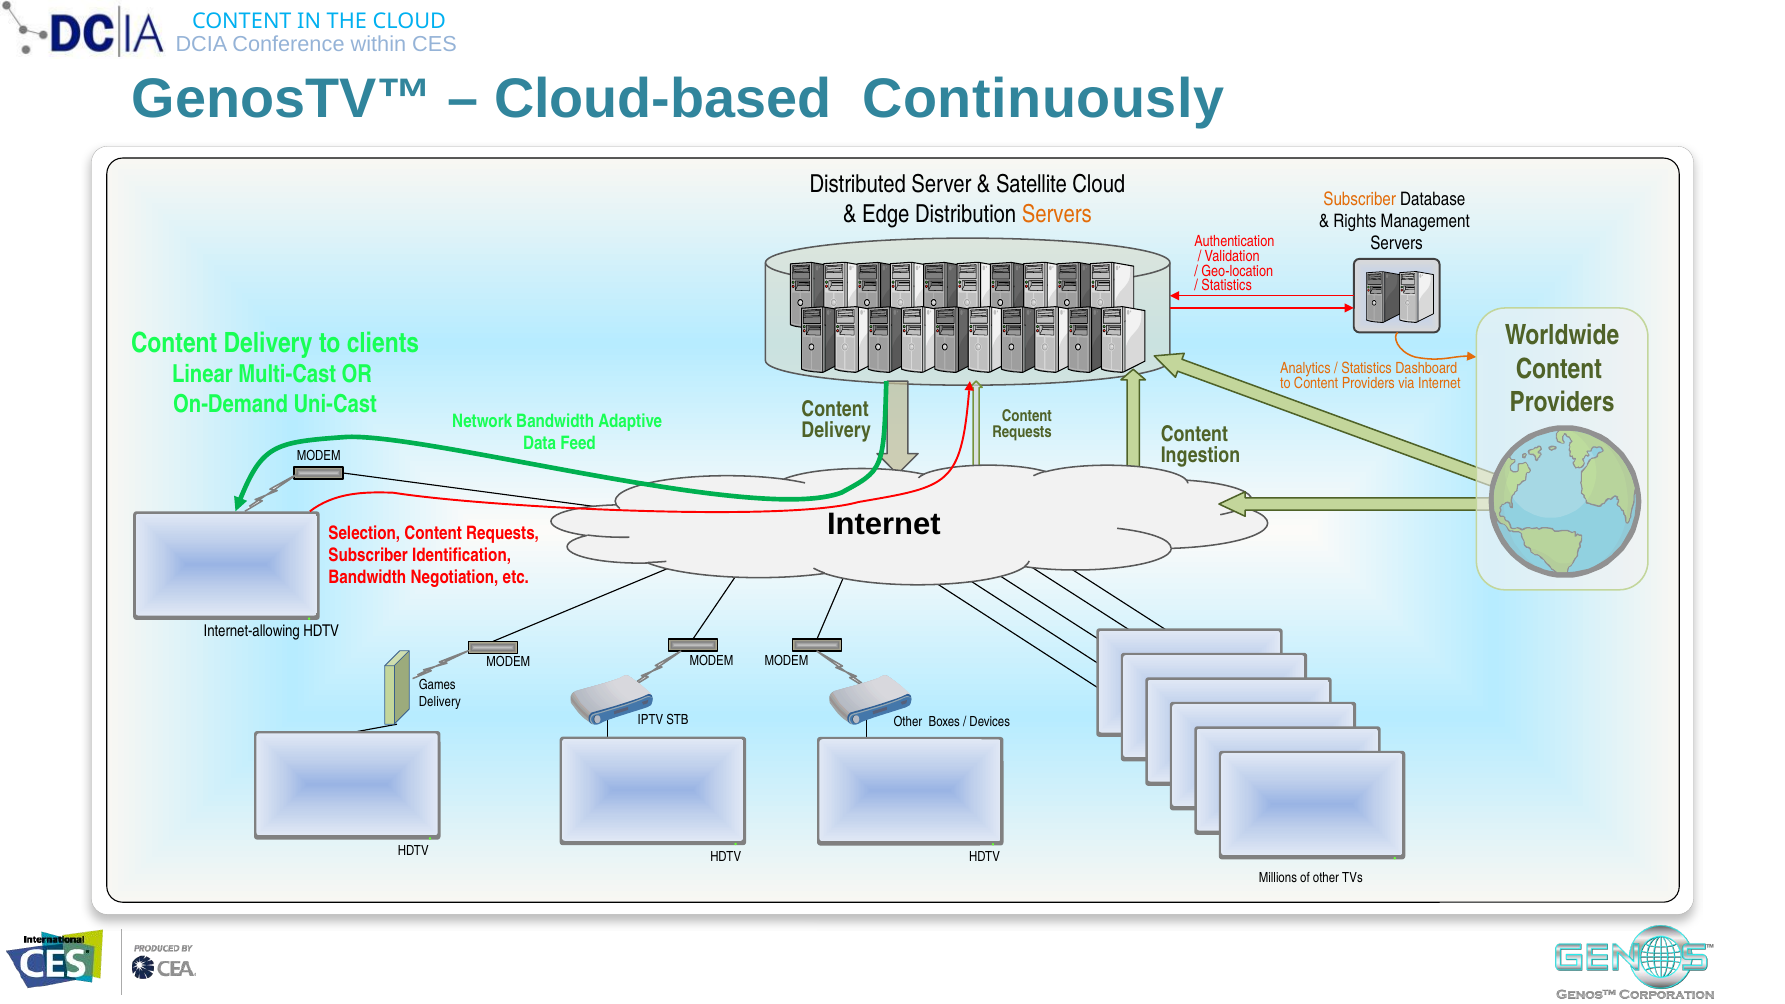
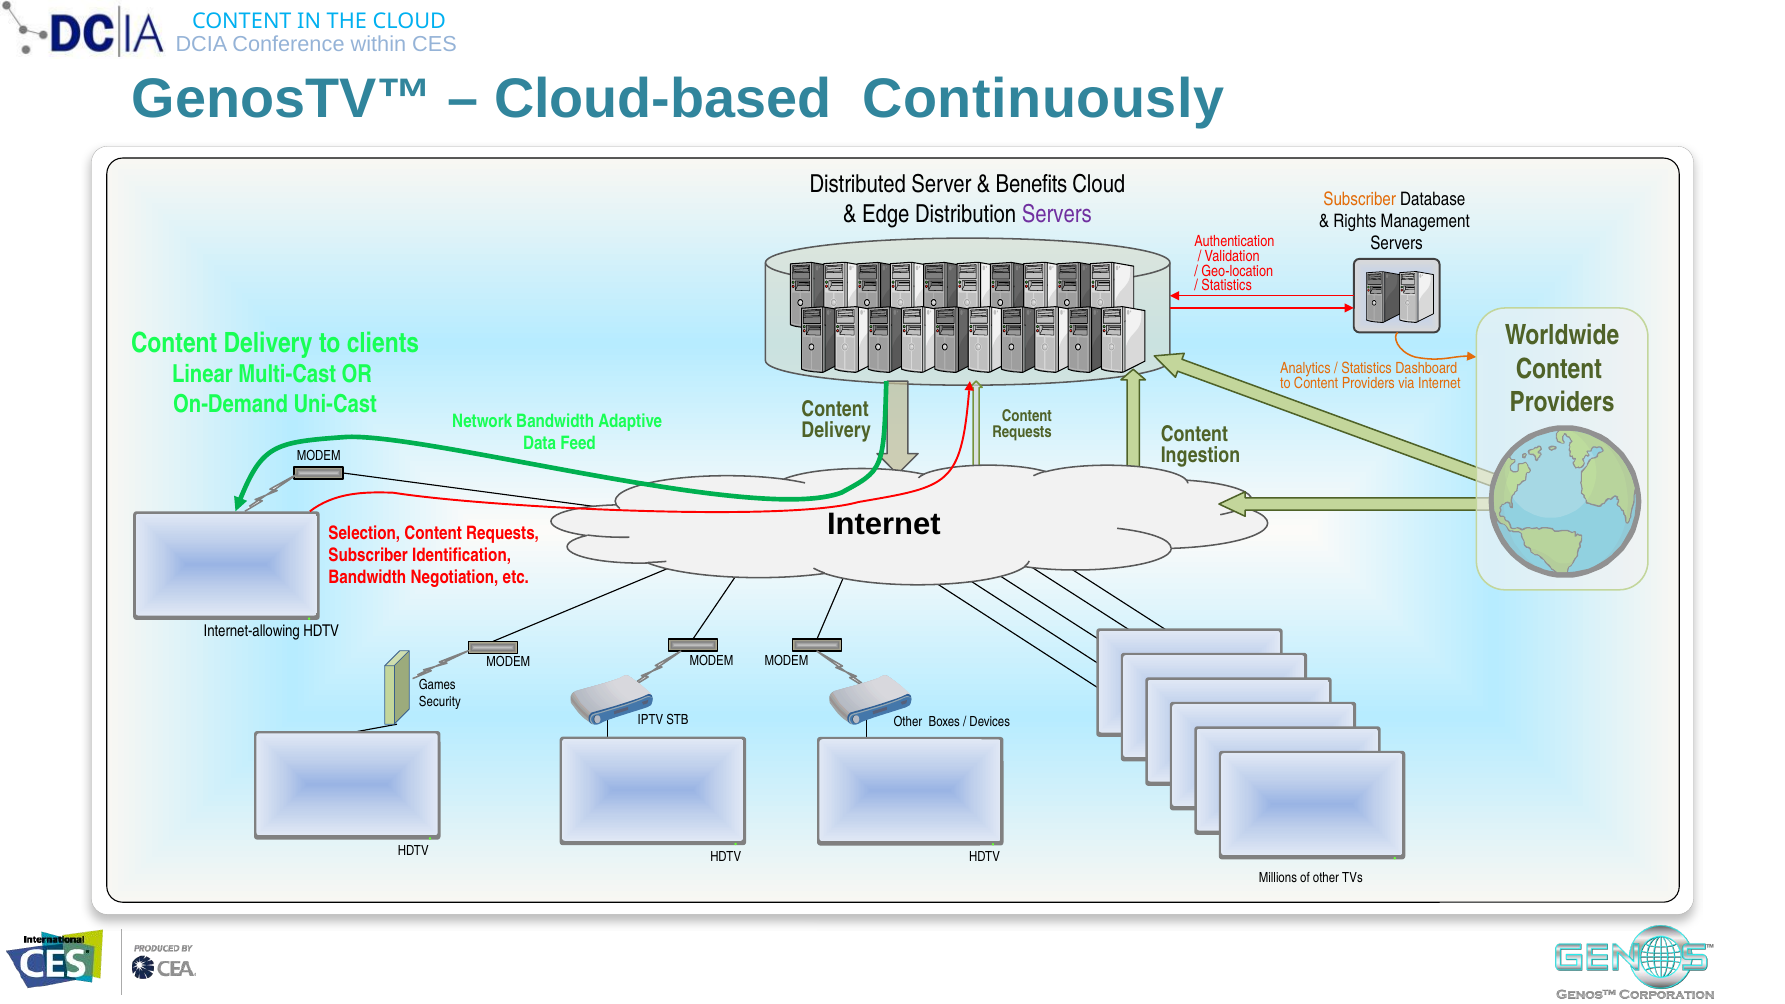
Satellite: Satellite -> Benefits (1032, 184)
Servers colour: orange -> purple (1057, 214)
Delivery: Delivery -> Security (440, 702)
